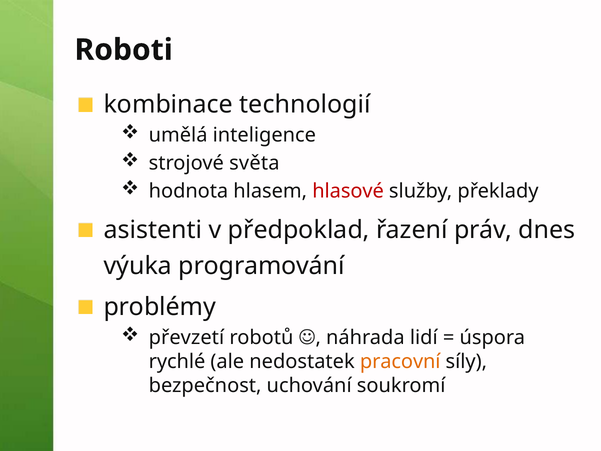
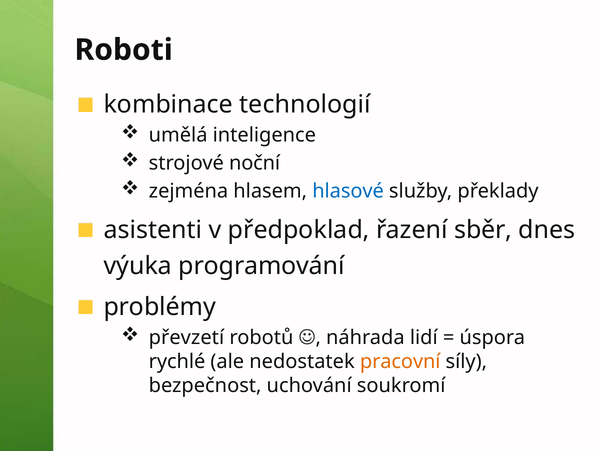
světa: světa -> noční (255, 163)
hodnota: hodnota -> zejména (188, 191)
hlasové colour: red -> blue (348, 191)
práv: práv -> sběr (483, 230)
